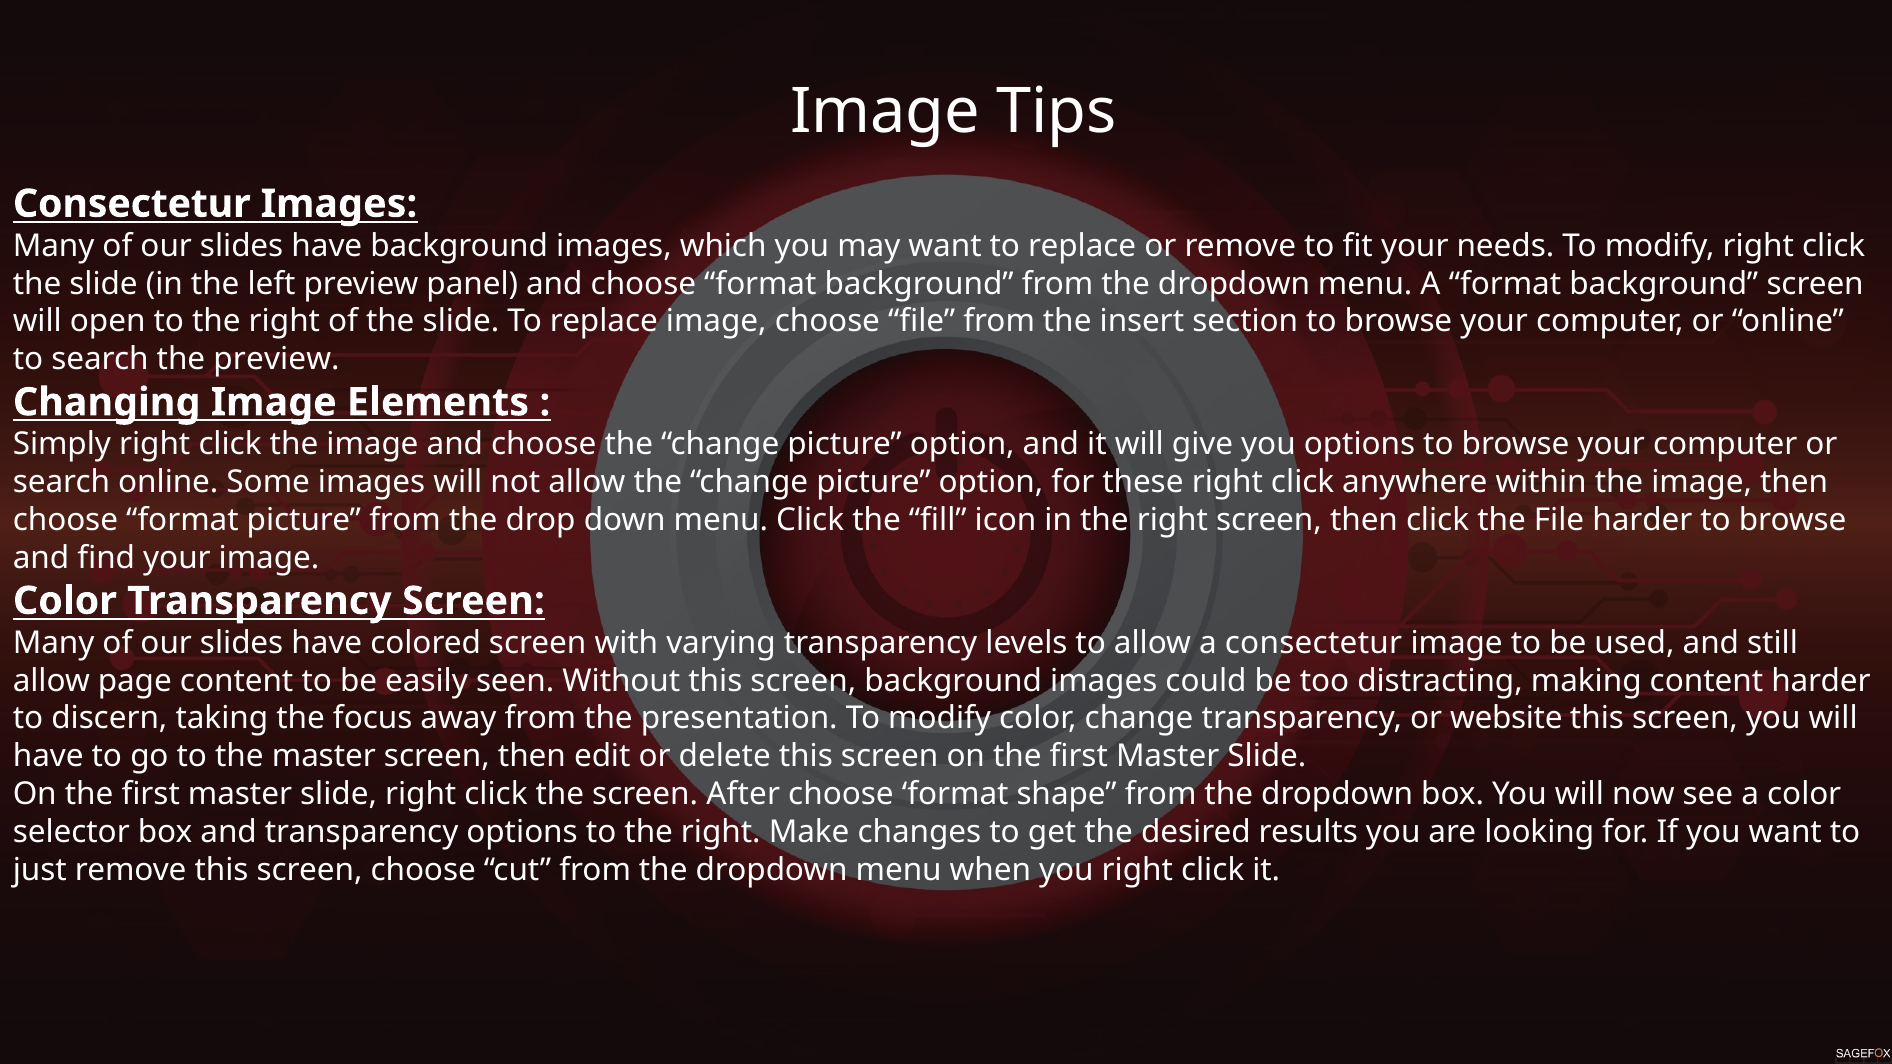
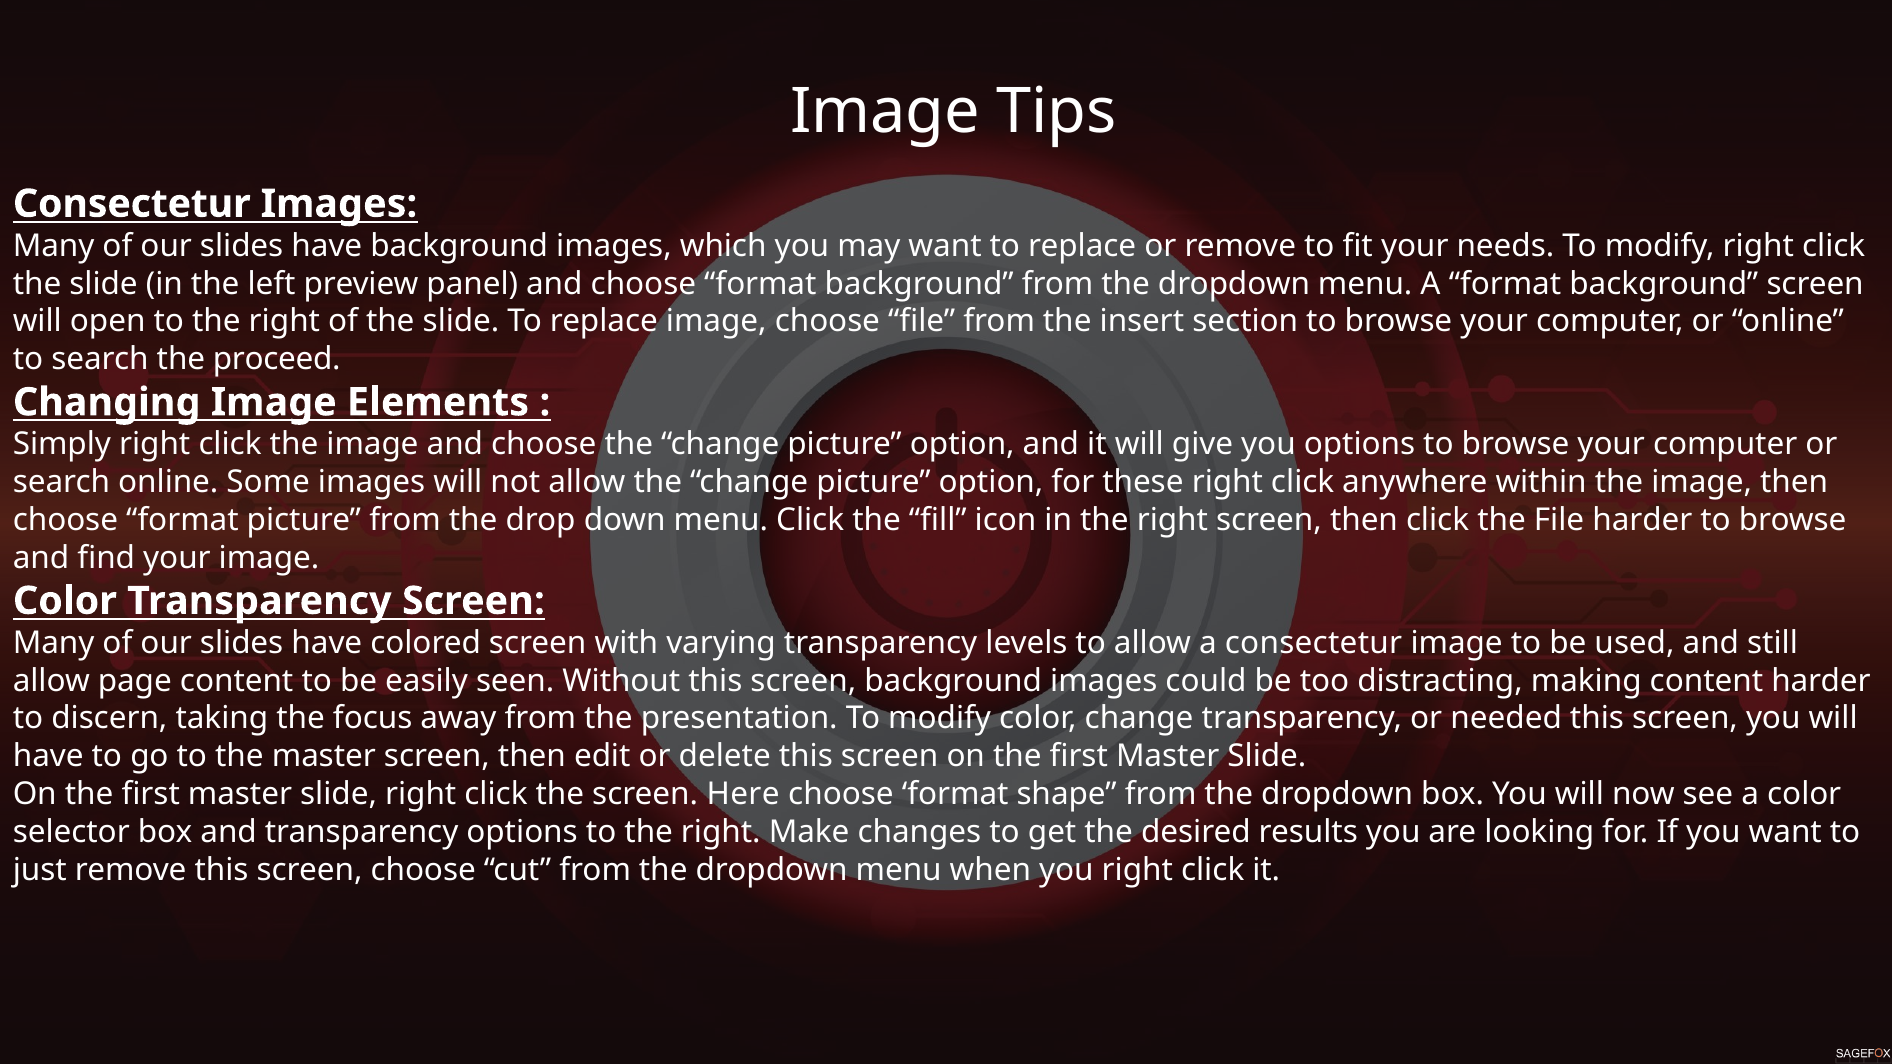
the preview: preview -> proceed (277, 359)
website: website -> needed (1506, 719)
After: After -> Here (743, 794)
